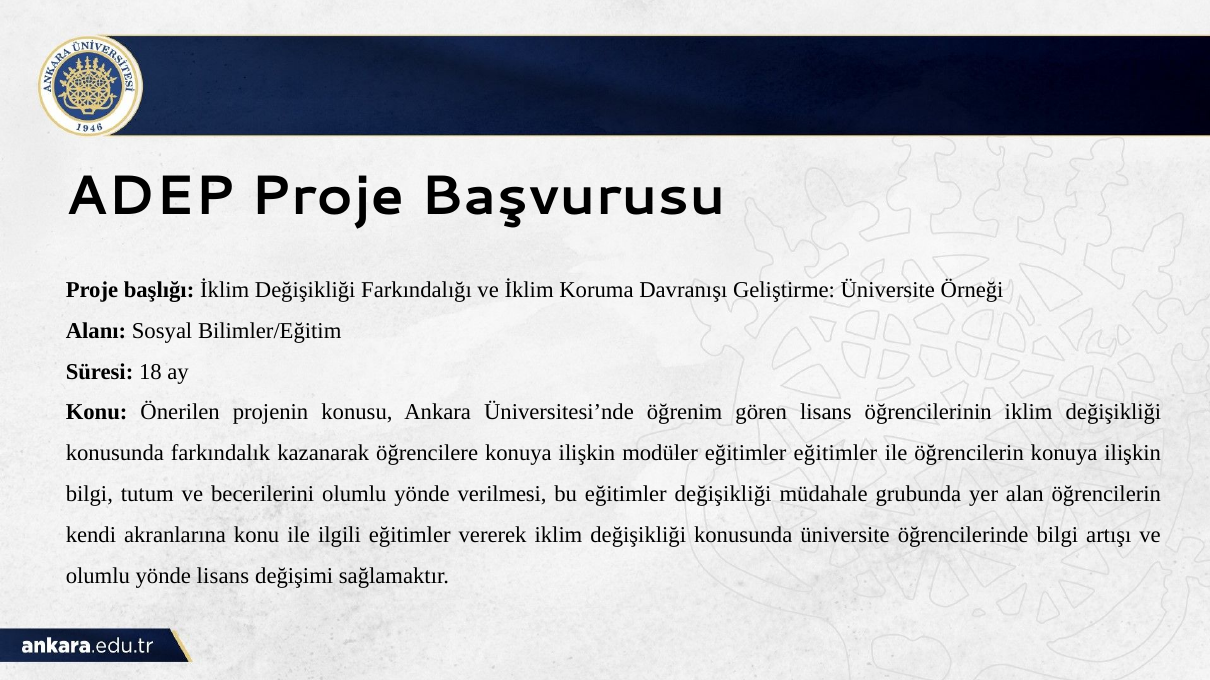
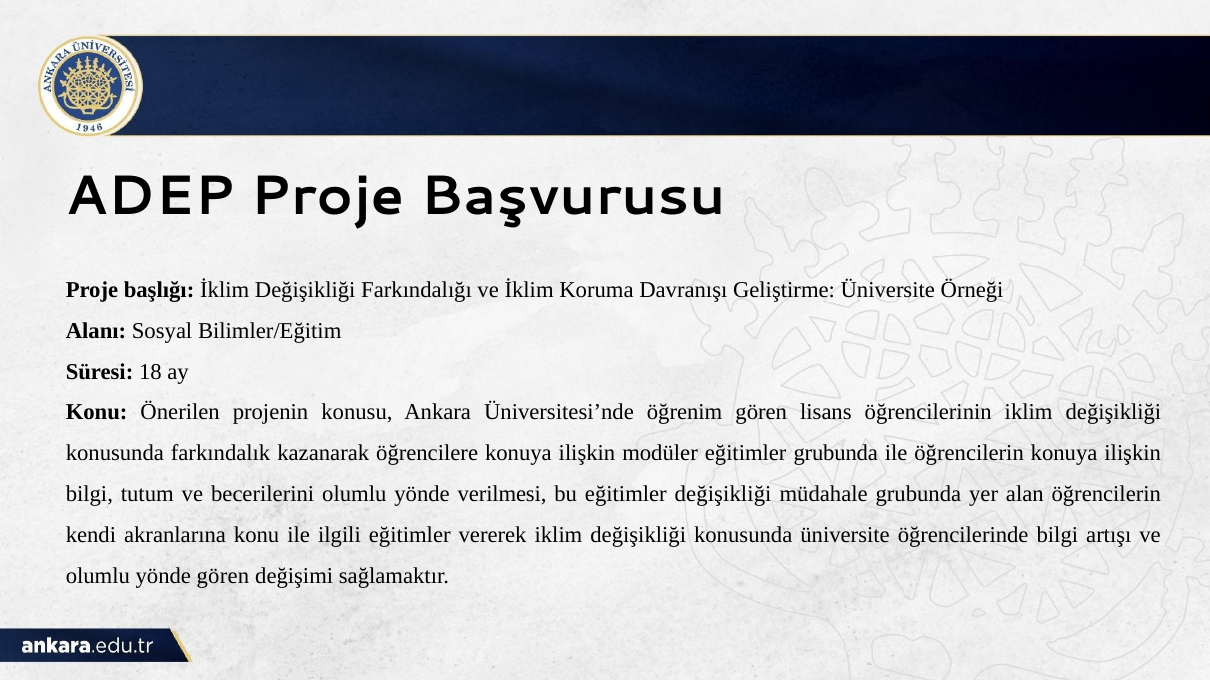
eğitimler eğitimler: eğitimler -> grubunda (836, 454)
yönde lisans: lisans -> gören (223, 576)
